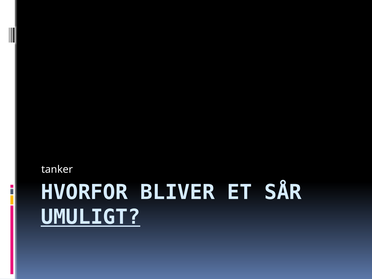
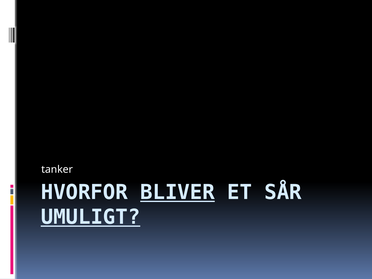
BLIVER underline: none -> present (177, 192)
